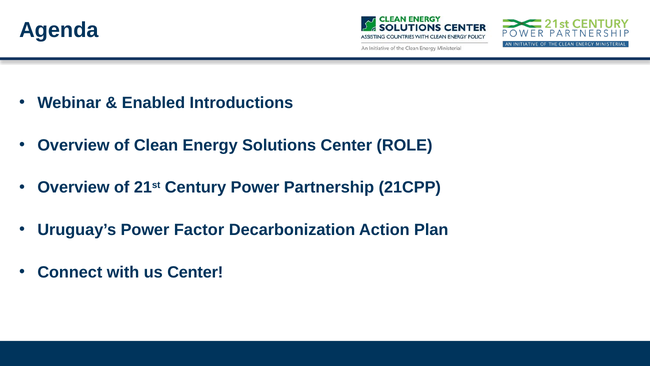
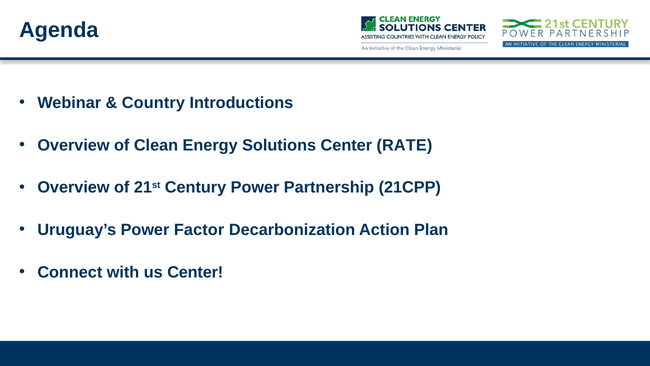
Enabled: Enabled -> Country (153, 103)
ROLE: ROLE -> RATE (404, 145)
